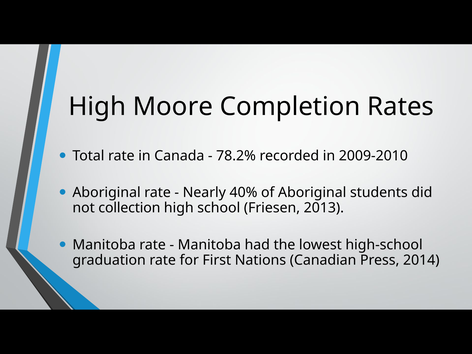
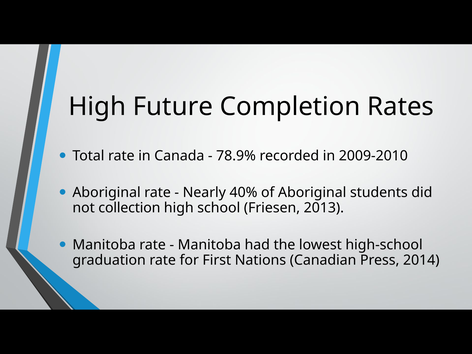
Moore: Moore -> Future (173, 107)
78.2%: 78.2% -> 78.9% (236, 156)
